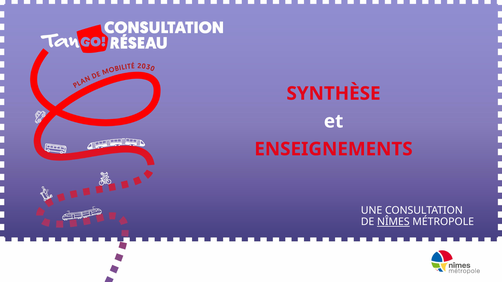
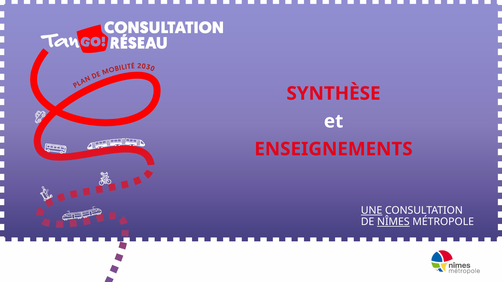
UNE underline: none -> present (372, 211)
